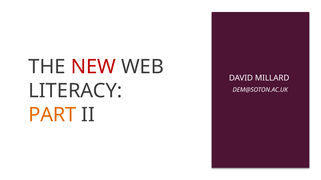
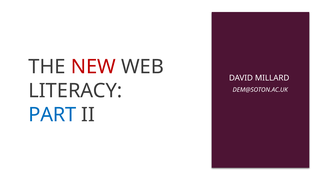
PART colour: orange -> blue (52, 115)
